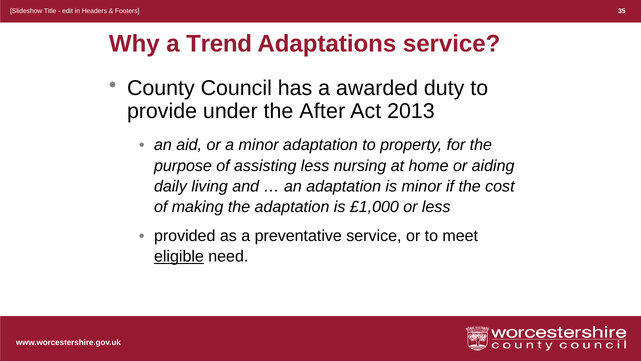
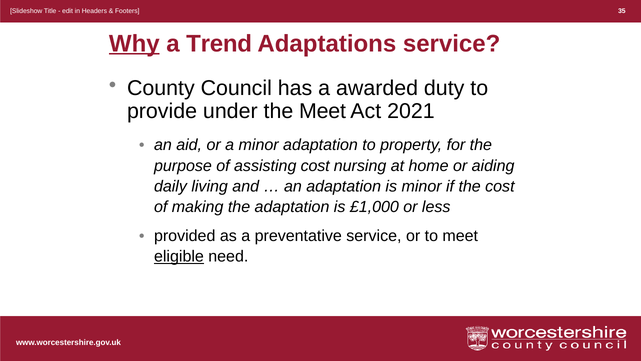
Why underline: none -> present (134, 44)
the After: After -> Meet (323, 111)
2013: 2013 -> 2021 (411, 111)
assisting less: less -> cost (315, 166)
